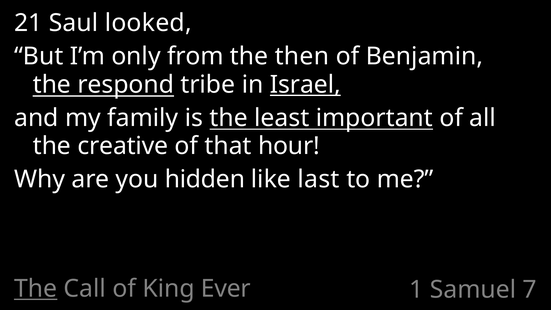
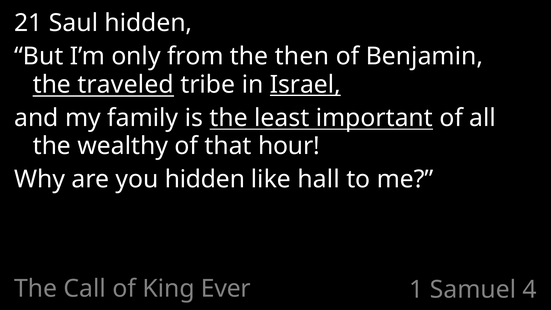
Saul looked: looked -> hidden (148, 23)
respond: respond -> traveled (126, 85)
creative: creative -> wealthy (123, 146)
last: last -> hall (319, 179)
The underline: present -> none (36, 289)
7: 7 -> 4 (530, 290)
